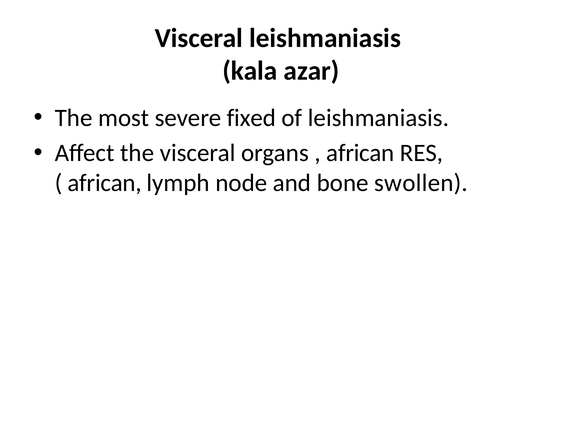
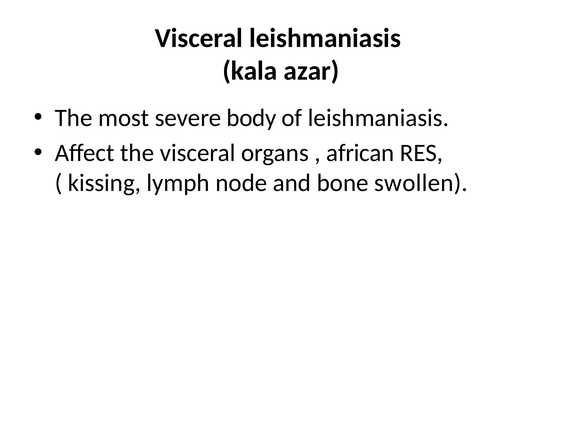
fixed: fixed -> body (251, 118)
african: african -> kissing (104, 183)
